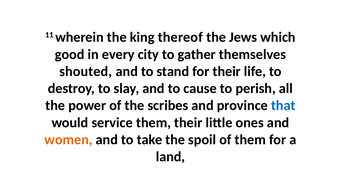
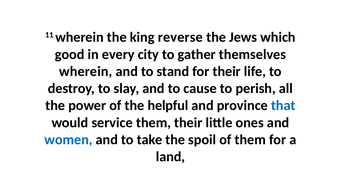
thereof: thereof -> reverse (180, 37)
shouted: shouted -> wherein (86, 71)
scribes: scribes -> helpful (168, 105)
women colour: orange -> blue (68, 140)
